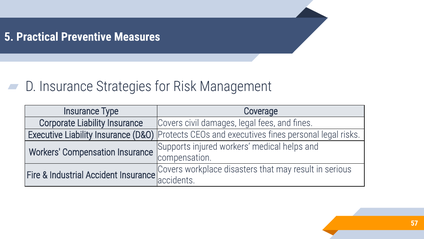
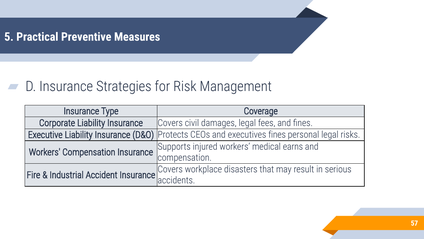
helps: helps -> earns (293, 146)
